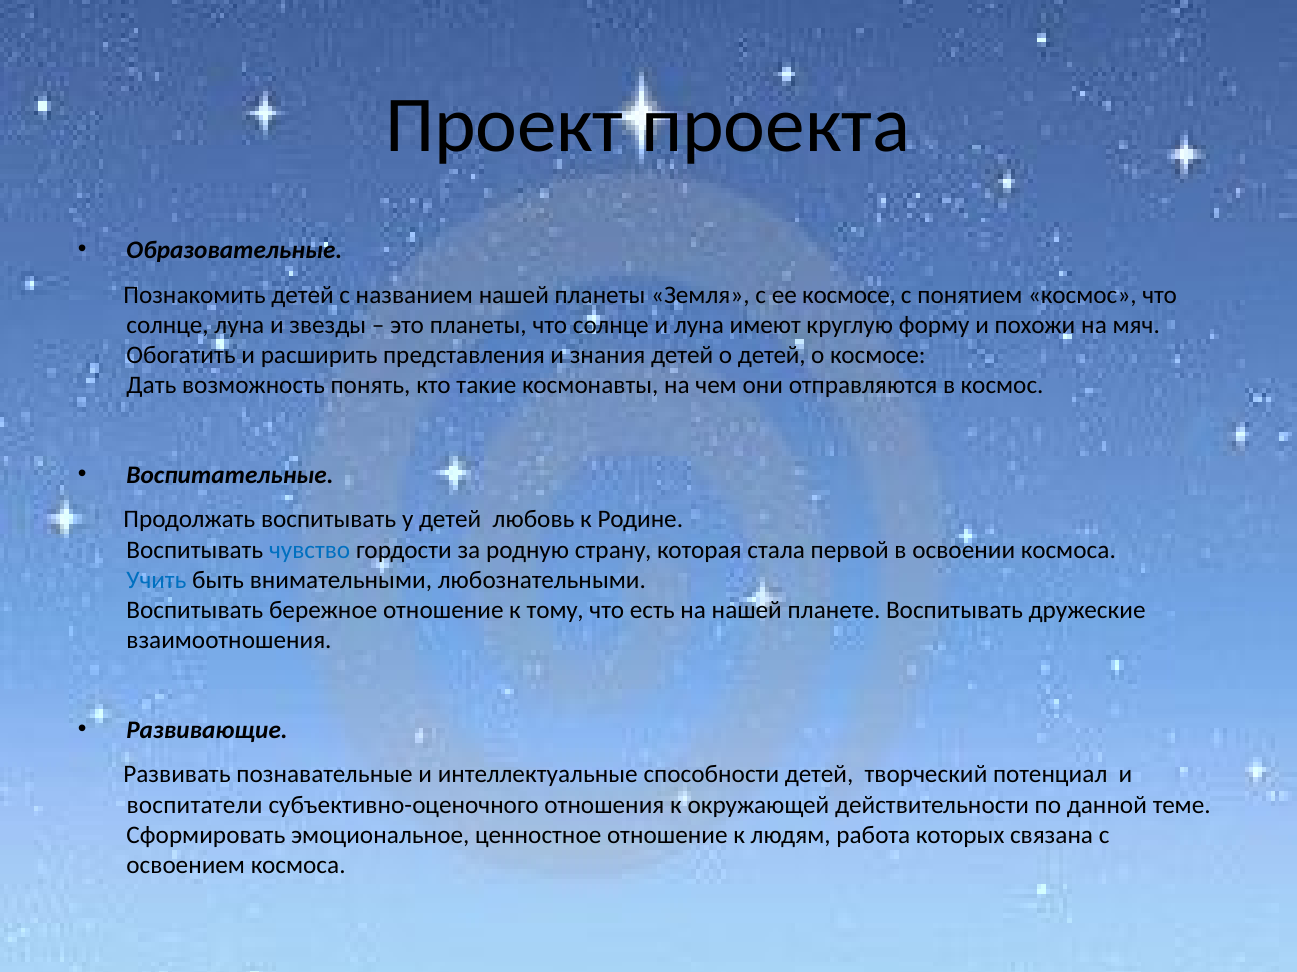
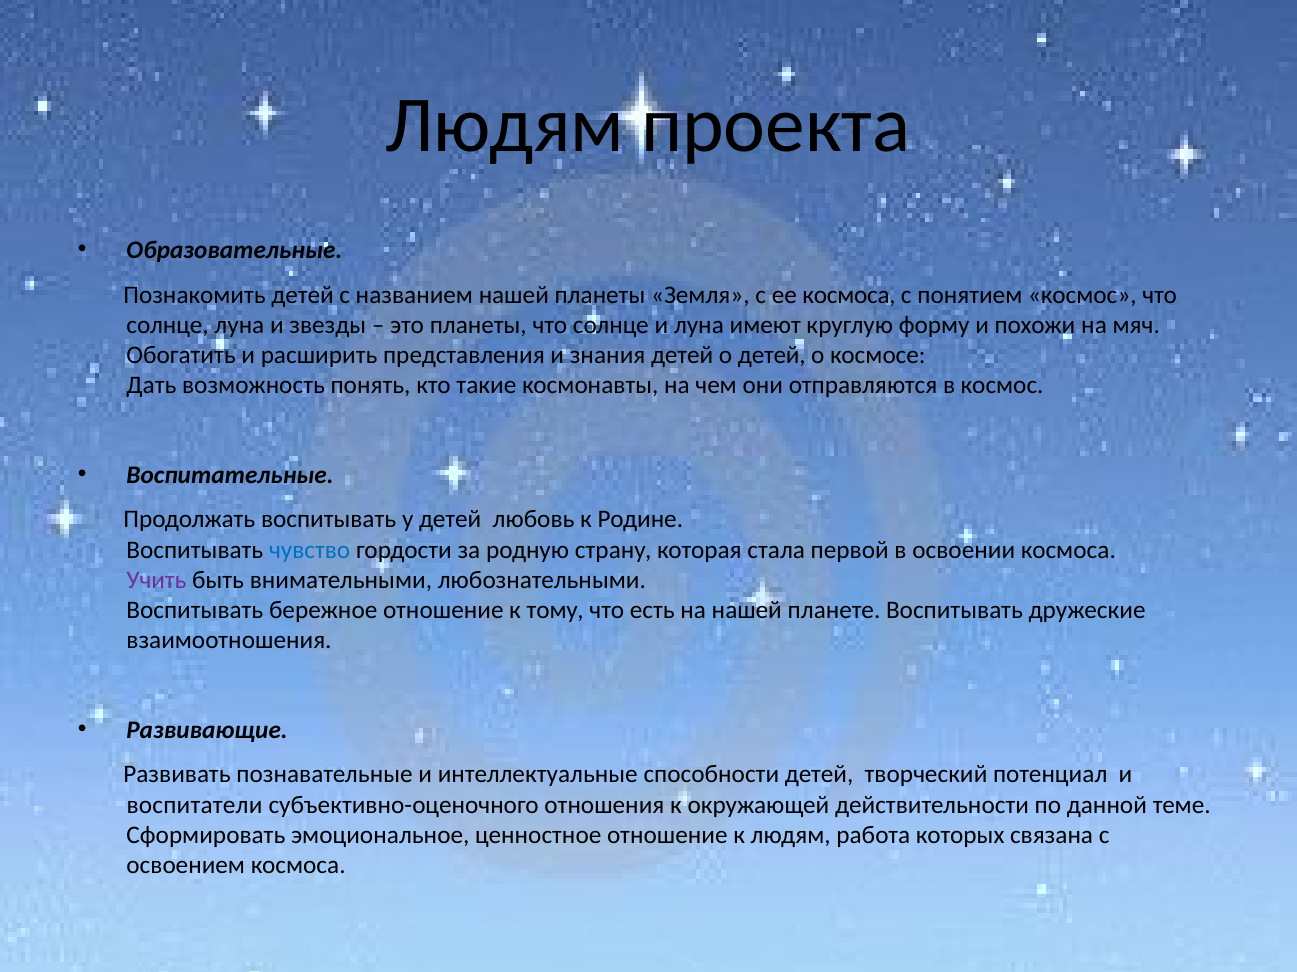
Проект: Проект -> Людям (505, 126)
ее космосе: космосе -> космоса (849, 295)
Учить colour: blue -> purple (156, 580)
